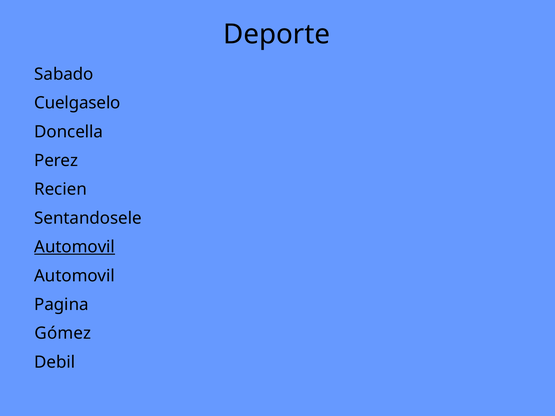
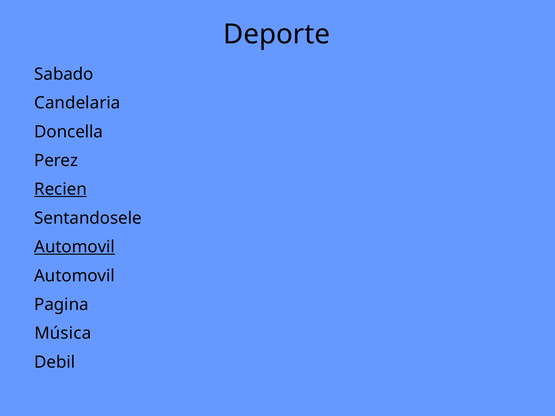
Cuelgaselo: Cuelgaselo -> Candelaria (77, 103)
Recien underline: none -> present (61, 189)
Gómez: Gómez -> Música (63, 334)
